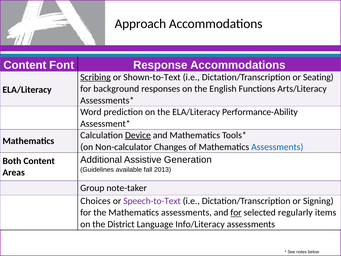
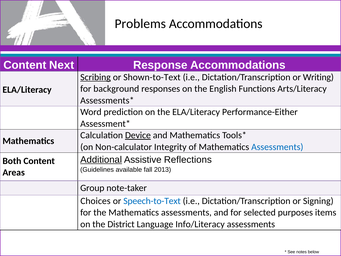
Approach: Approach -> Problems (140, 24)
Font: Font -> Next (62, 65)
Seating: Seating -> Writing (318, 77)
Performance-Ability: Performance-Ability -> Performance-Either (260, 112)
Changes: Changes -> Integrity (170, 147)
Additional underline: none -> present (101, 159)
Generation: Generation -> Reflections (188, 159)
Speech-to-Text colour: purple -> blue (152, 201)
for underline: present -> none (236, 212)
regularly: regularly -> purposes (295, 212)
